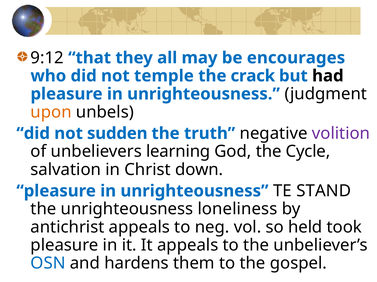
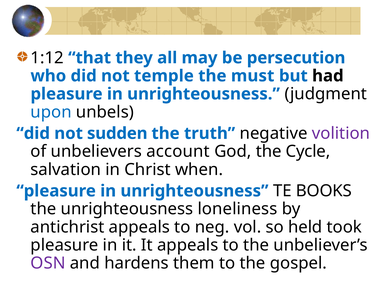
9:12: 9:12 -> 1:12 (47, 58)
encourages: encourages -> persecution (296, 58)
crack: crack -> must (253, 76)
upon colour: orange -> blue (51, 112)
learning: learning -> account (178, 152)
down: down -> when (199, 170)
STAND: STAND -> BOOKS (324, 191)
OSN colour: blue -> purple (48, 264)
